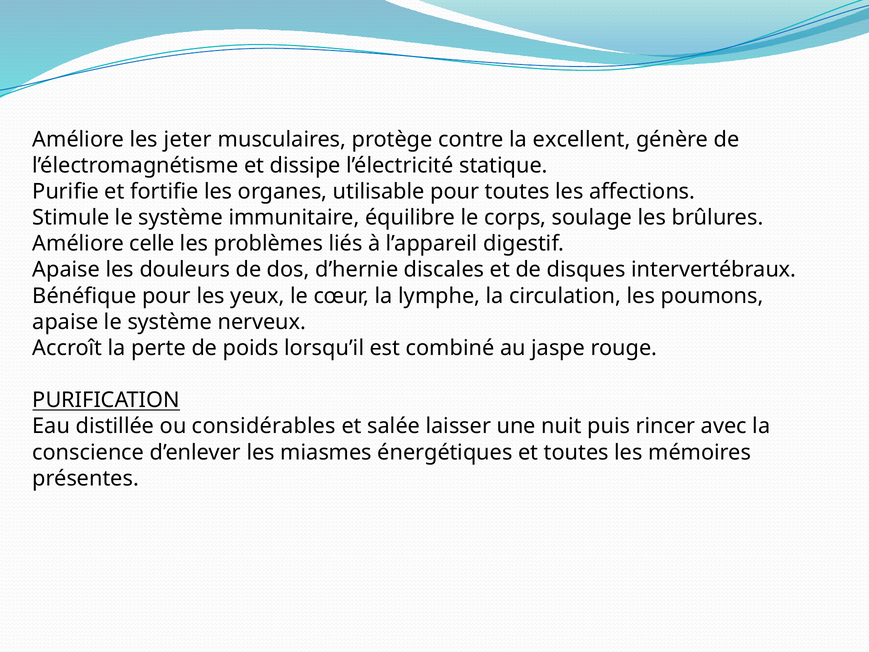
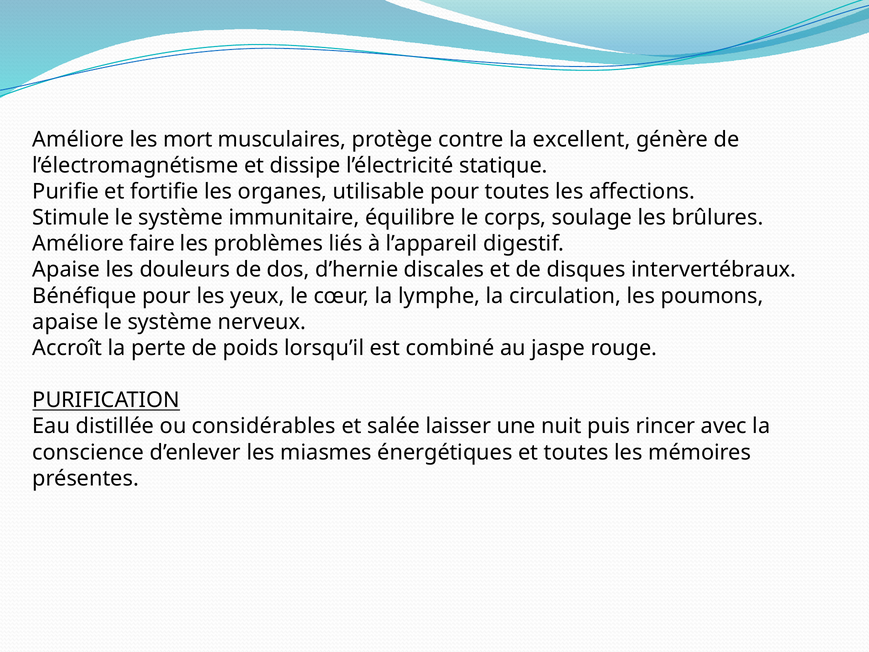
jeter: jeter -> mort (188, 139)
celle: celle -> faire (152, 244)
